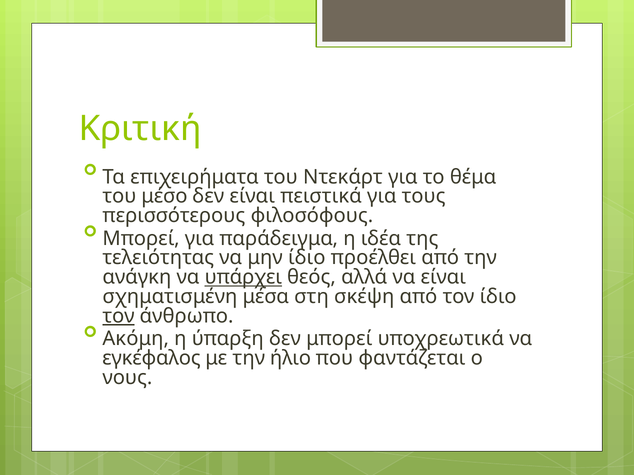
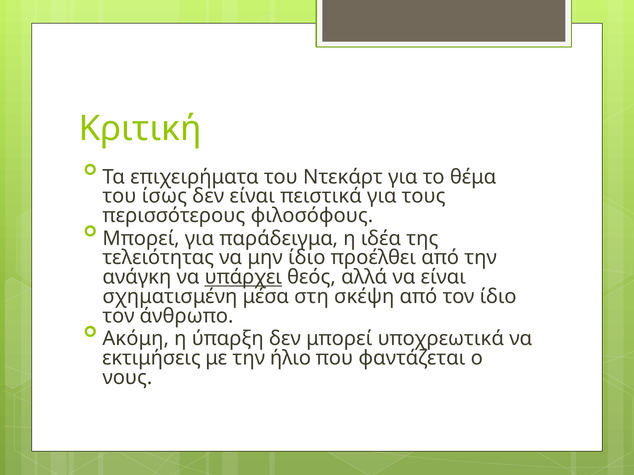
μέσο: μέσο -> ίσως (164, 196)
τον underline: present -> none (118, 316)
εγκέφαλος: εγκέφαλος -> εκτιμήσεις (151, 359)
